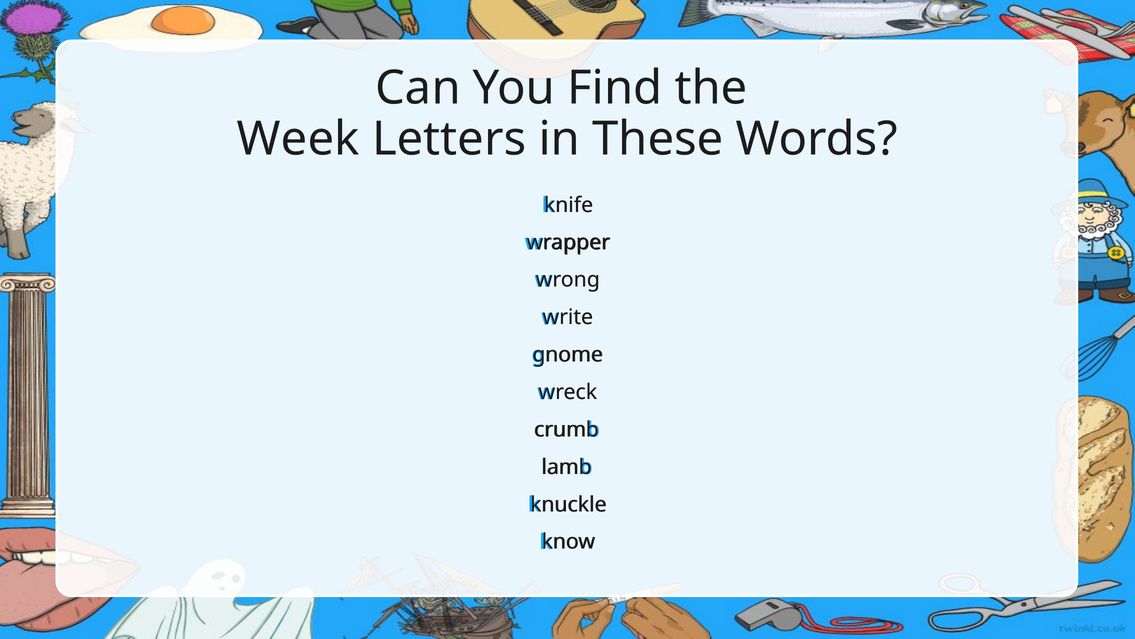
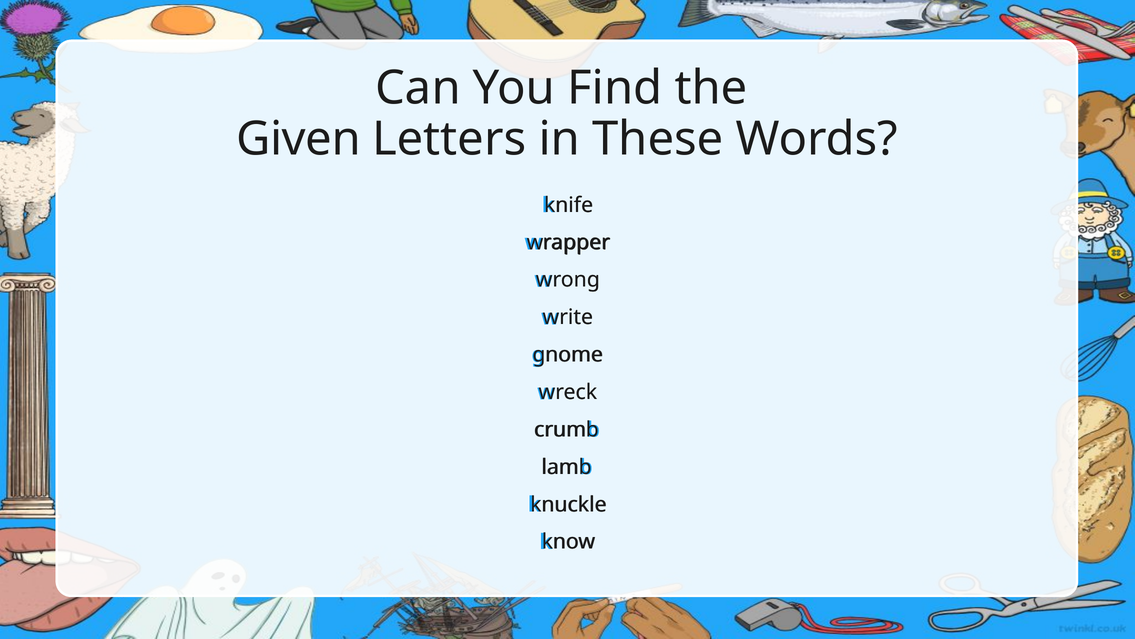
Week: Week -> Given (298, 139)
